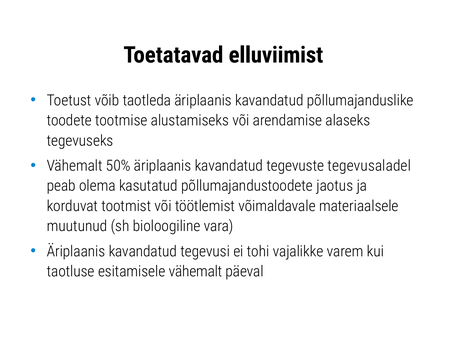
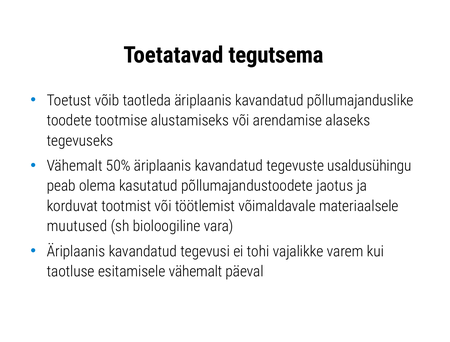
elluviimist: elluviimist -> tegutsema (276, 55)
tegevusaladel: tegevusaladel -> usaldusühingu (369, 166)
muutunud: muutunud -> muutused (77, 226)
